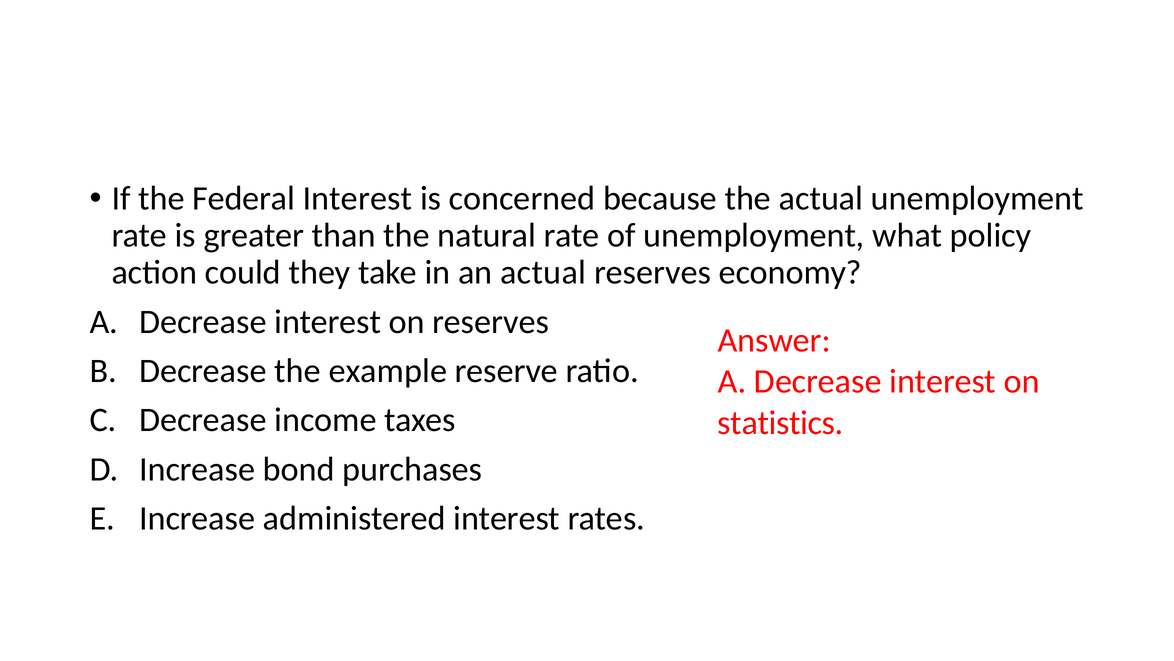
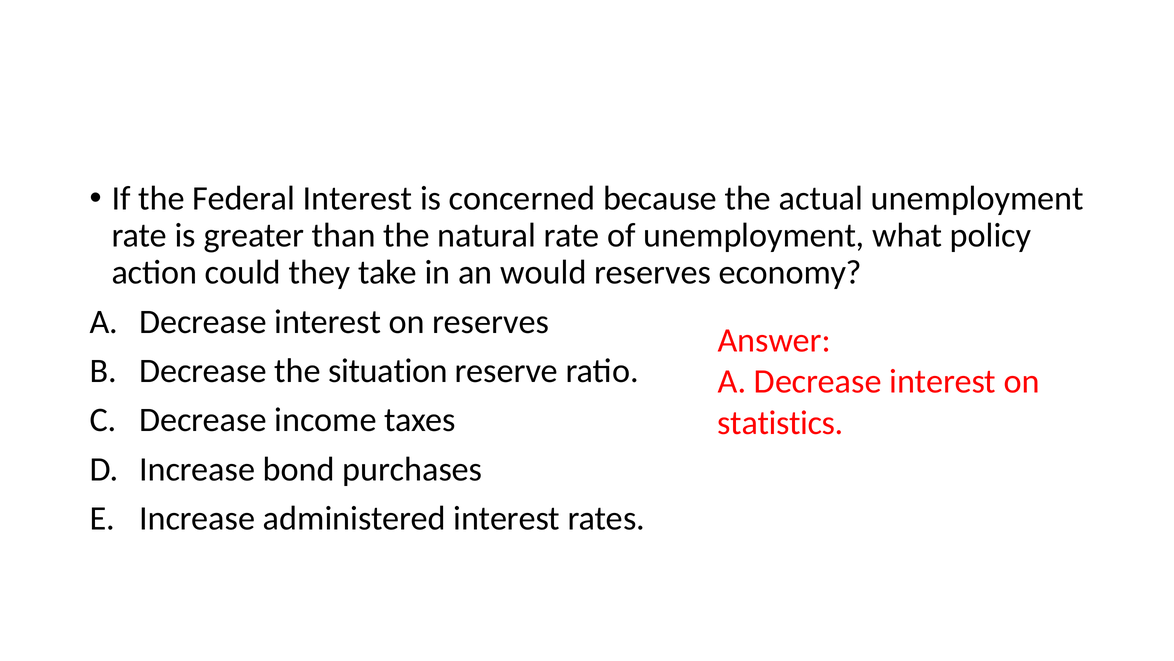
an actual: actual -> would (543, 272)
example: example -> situation (388, 371)
